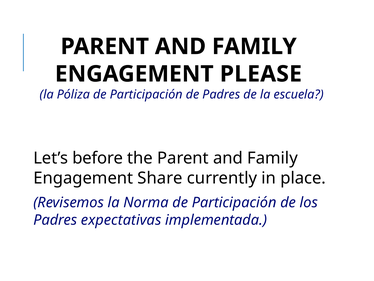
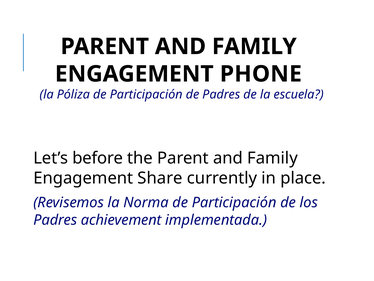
PLEASE: PLEASE -> PHONE (261, 74)
expectativas: expectativas -> achievement (121, 220)
